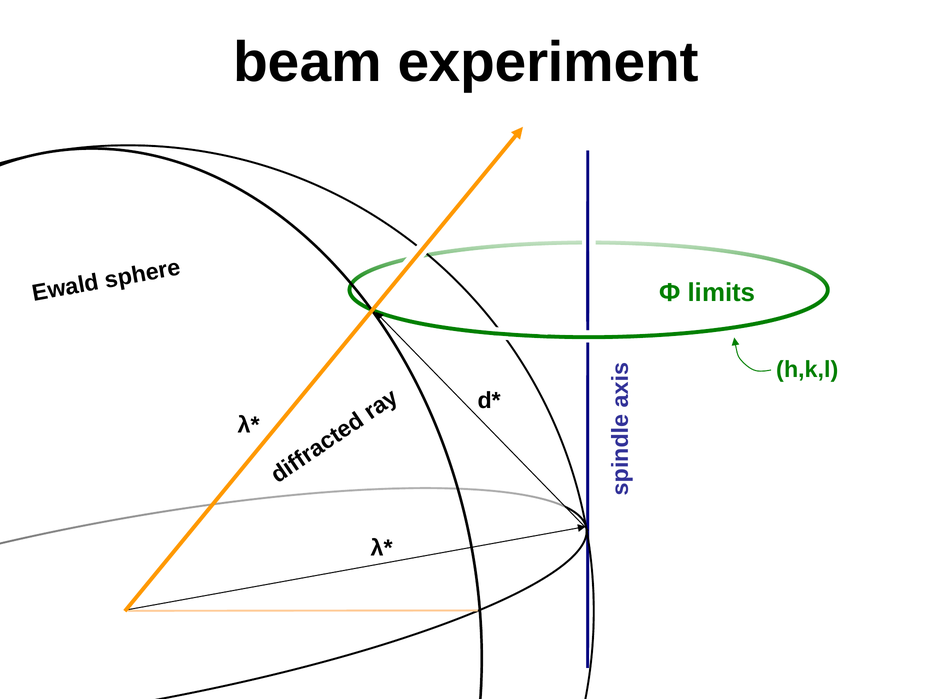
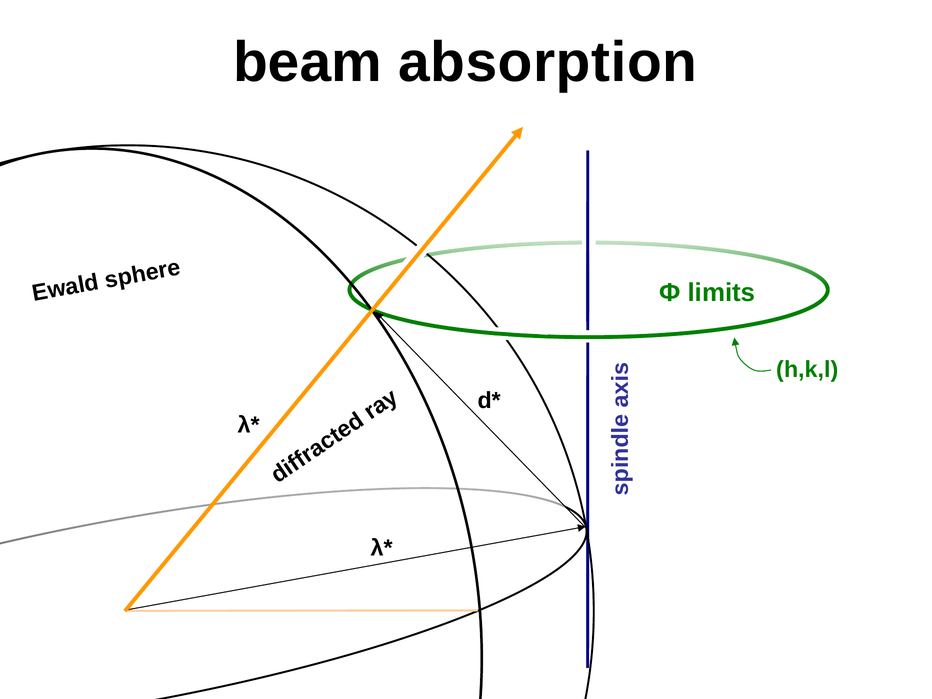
experiment: experiment -> absorption (548, 62)
